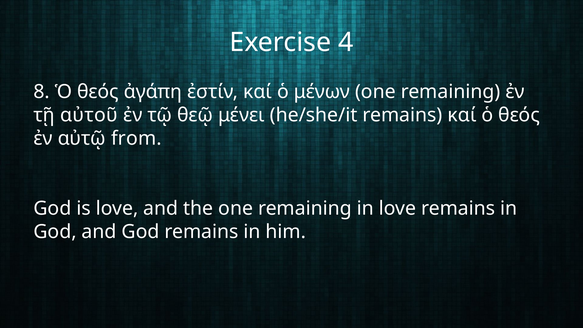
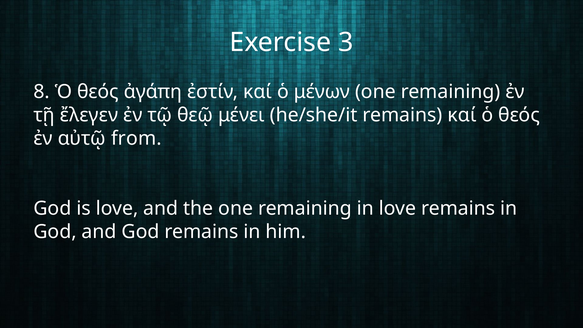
4: 4 -> 3 (346, 42)
αὐτοῦ: αὐτοῦ -> ἔλεγεν (89, 115)
